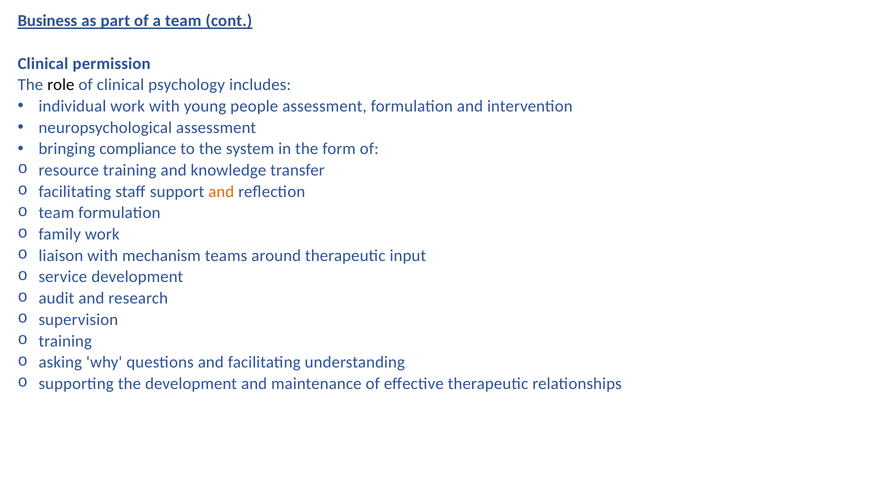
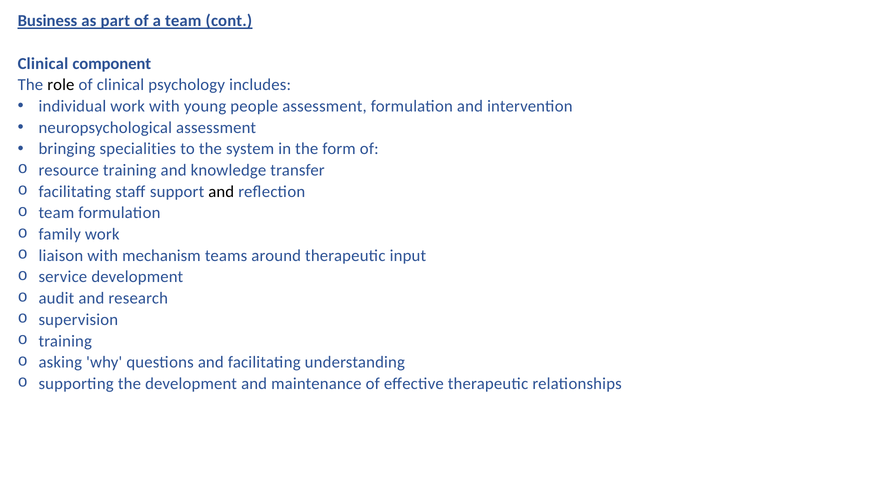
permission: permission -> component (112, 64)
compliance: compliance -> specialities (138, 149)
and colour: orange -> black (221, 192)
